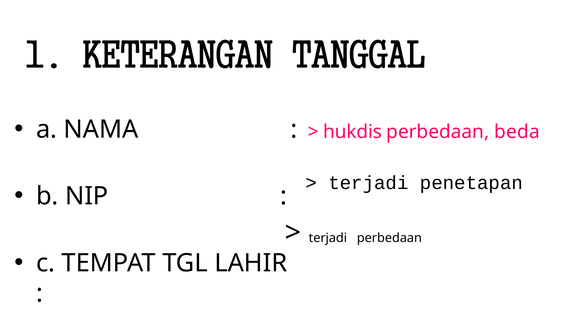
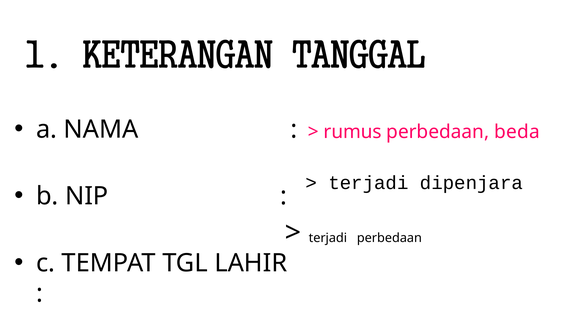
hukdis: hukdis -> rumus (353, 132)
penetapan: penetapan -> dipenjara (471, 183)
